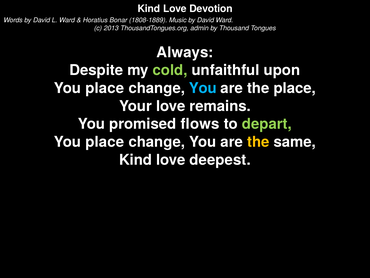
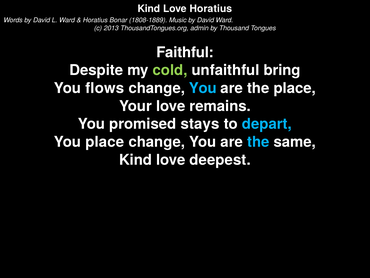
Love Devotion: Devotion -> Horatius (211, 9)
Always: Always -> Faithful (185, 52)
upon: upon -> bring (282, 70)
place: place -> flows (105, 88)
flows: flows -> stays (200, 124)
depart colour: light green -> light blue (267, 124)
the colour: yellow -> light blue (258, 142)
